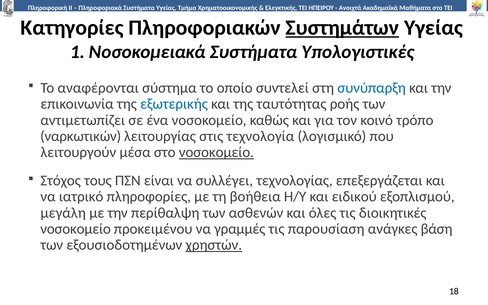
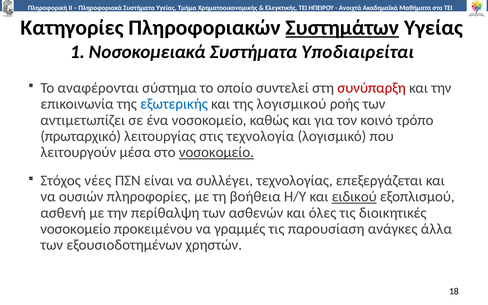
Υπολογιστικές: Υπολογιστικές -> Υποδιαιρείται (358, 52)
συνύπαρξη colour: blue -> red (372, 88)
ταυτότητας: ταυτότητας -> λογισμικού (291, 104)
ναρκωτικών: ναρκωτικών -> πρωταρχικό (81, 136)
τους: τους -> νέες (98, 181)
ιατρικό: ιατρικό -> ουσιών (81, 197)
ειδικού underline: none -> present (354, 197)
μεγάλη: μεγάλη -> ασθενή (63, 213)
βάση: βάση -> άλλα (436, 229)
χρηστών underline: present -> none (214, 245)
